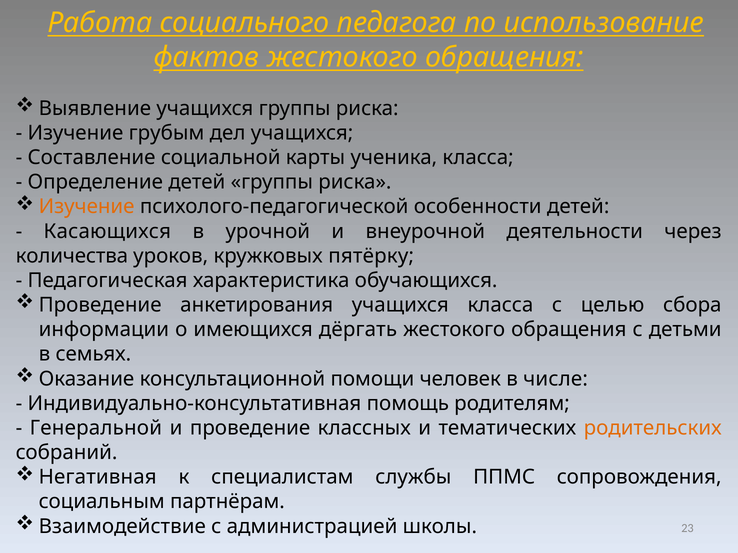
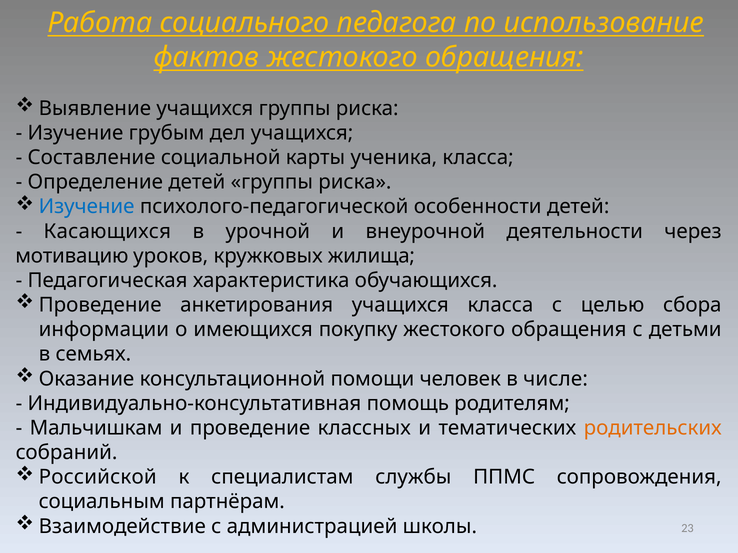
Изучение colour: orange -> blue (87, 207)
количества: количества -> мотивацию (72, 256)
пятёрку: пятёрку -> жилища (371, 256)
дёргать: дёргать -> покупку (358, 330)
Генеральной: Генеральной -> Мальчишкам (96, 428)
Негативная: Негативная -> Российской (98, 478)
